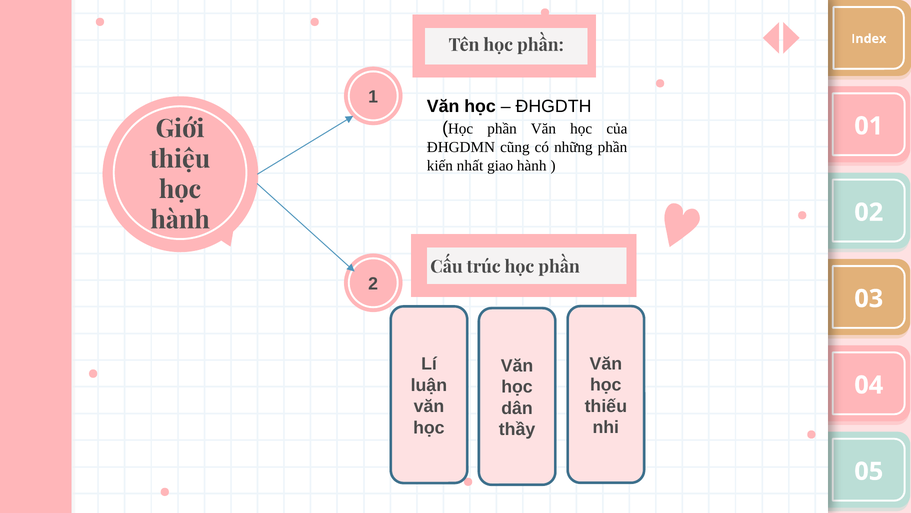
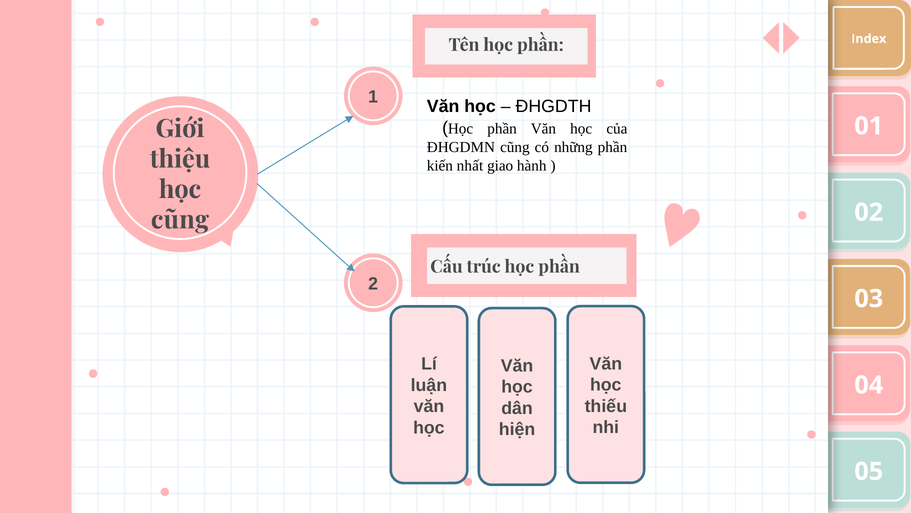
hành: hành -> cũng (180, 220)
thầy: thầy -> hiện (517, 429)
